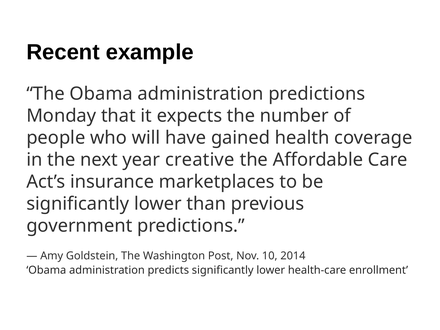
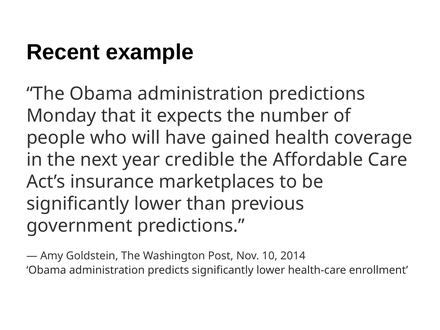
creative: creative -> credible (200, 160)
